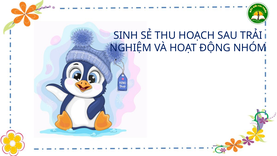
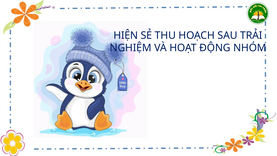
SINH: SINH -> HIỆN (126, 35)
